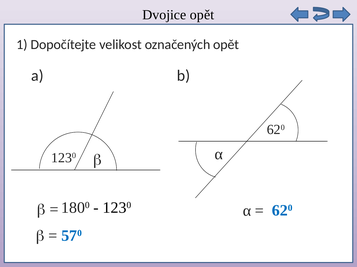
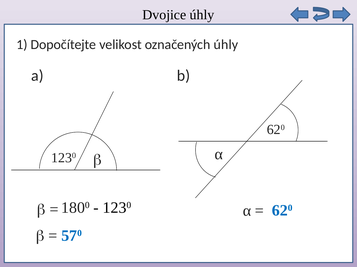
Dvojice opět: opět -> úhly (202, 15)
označených opět: opět -> úhly (226, 45)
